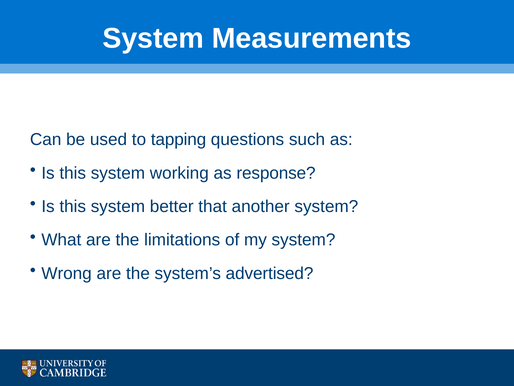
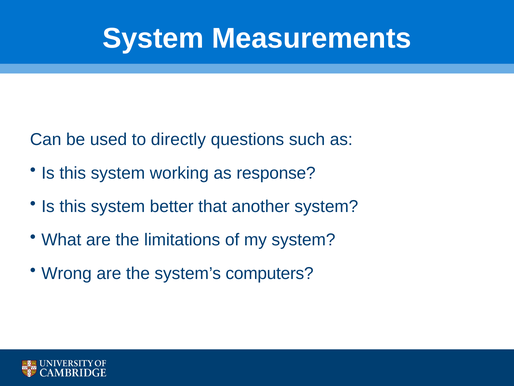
tapping: tapping -> directly (178, 139)
advertised: advertised -> computers (270, 273)
